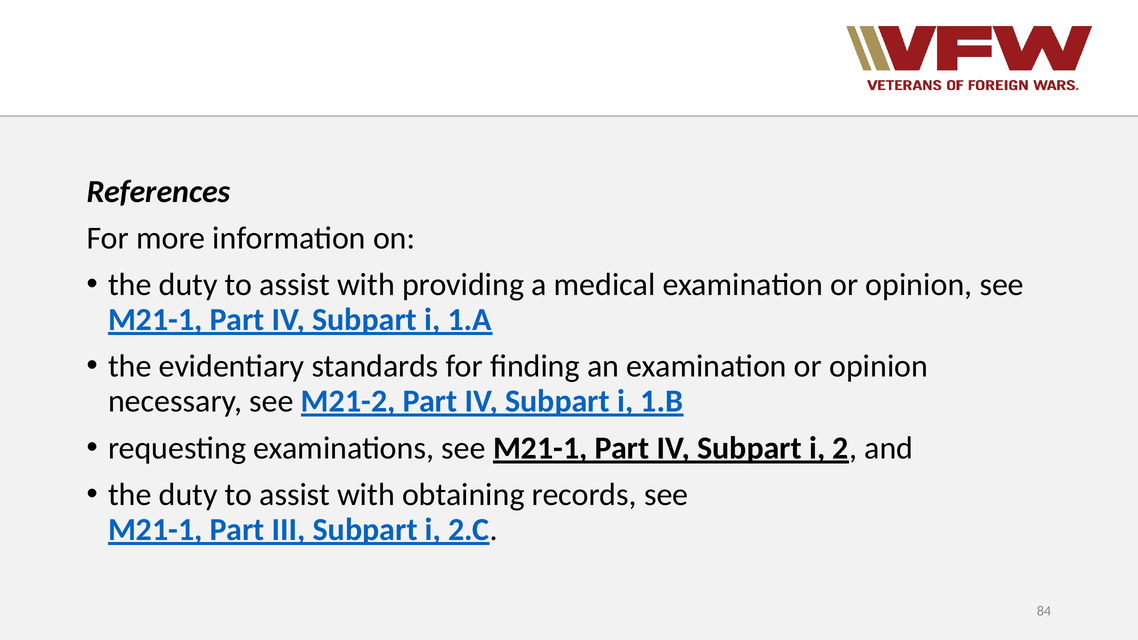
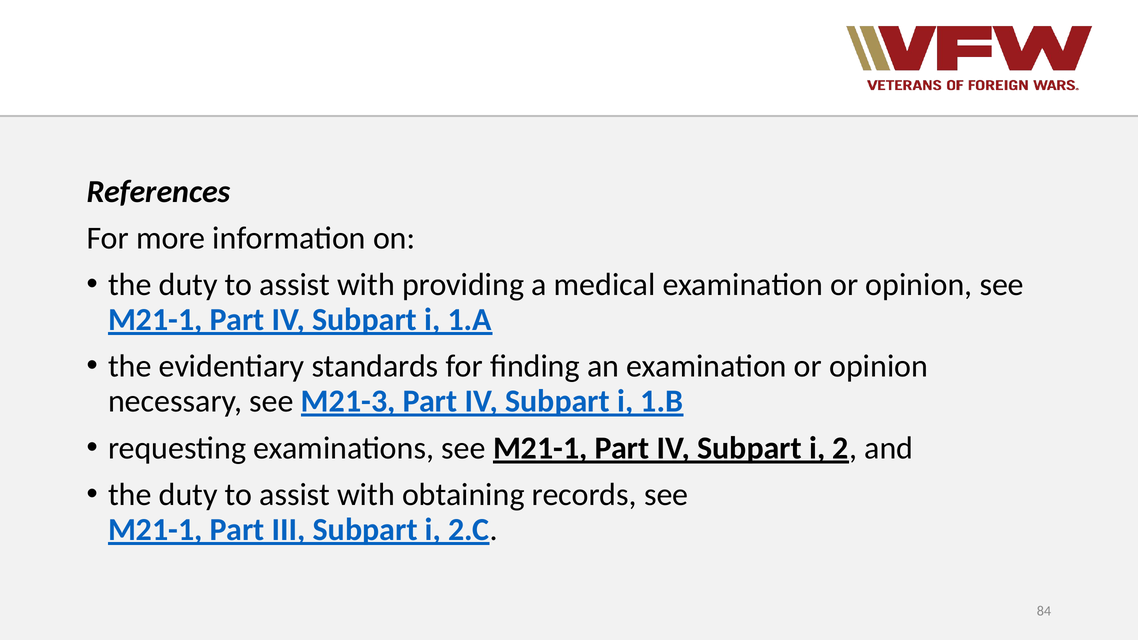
M21-2: M21-2 -> M21-3 (348, 401)
